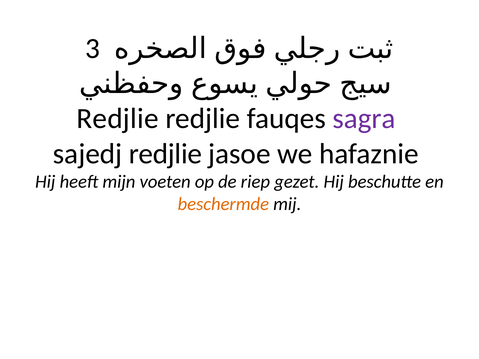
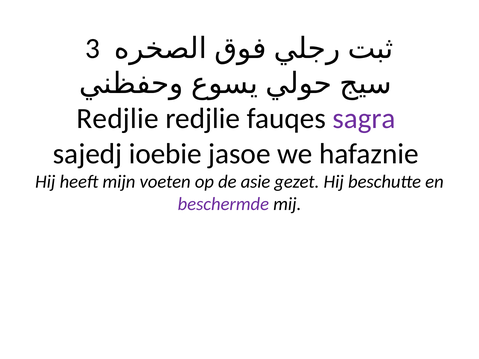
sajedj redjlie: redjlie -> ioebie (165, 154)
riep: riep -> asie (256, 182)
beschermde colour: orange -> purple (223, 204)
